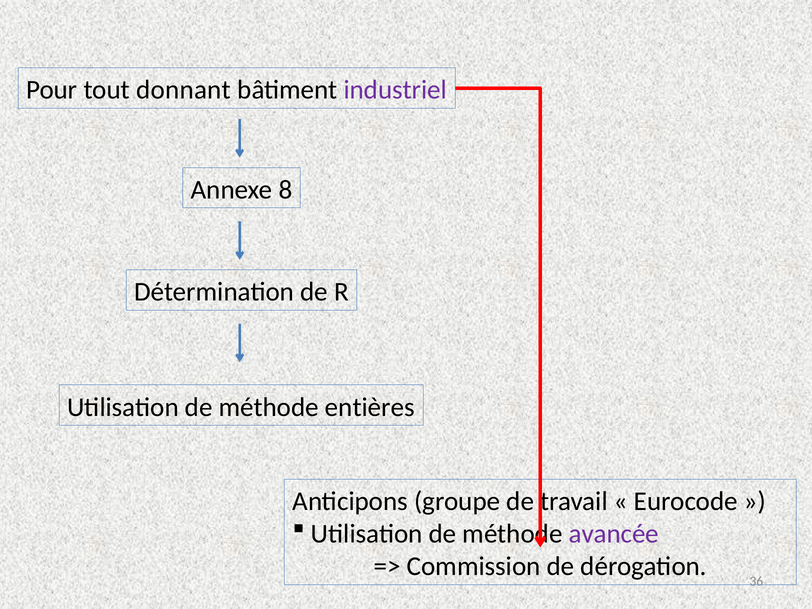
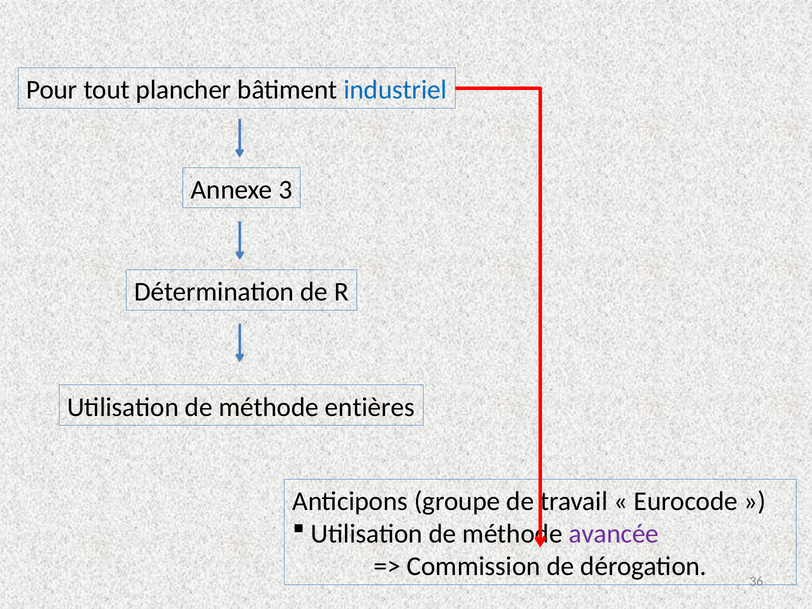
donnant: donnant -> plancher (184, 90)
industriel colour: purple -> blue (395, 90)
8: 8 -> 3 (285, 190)
